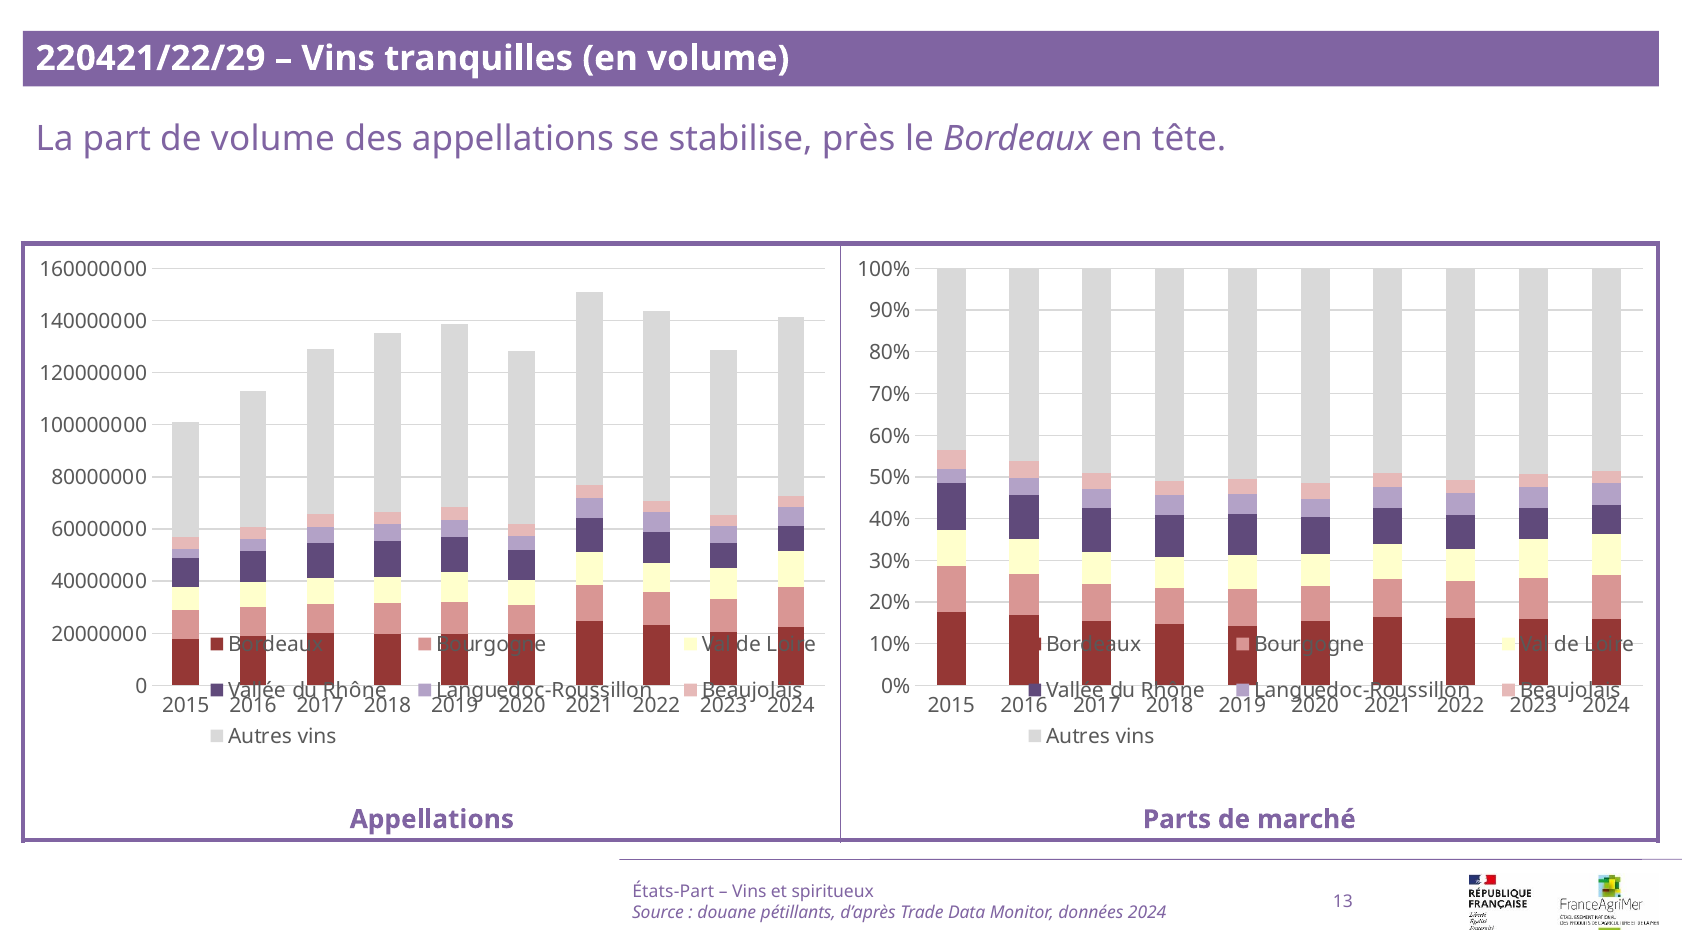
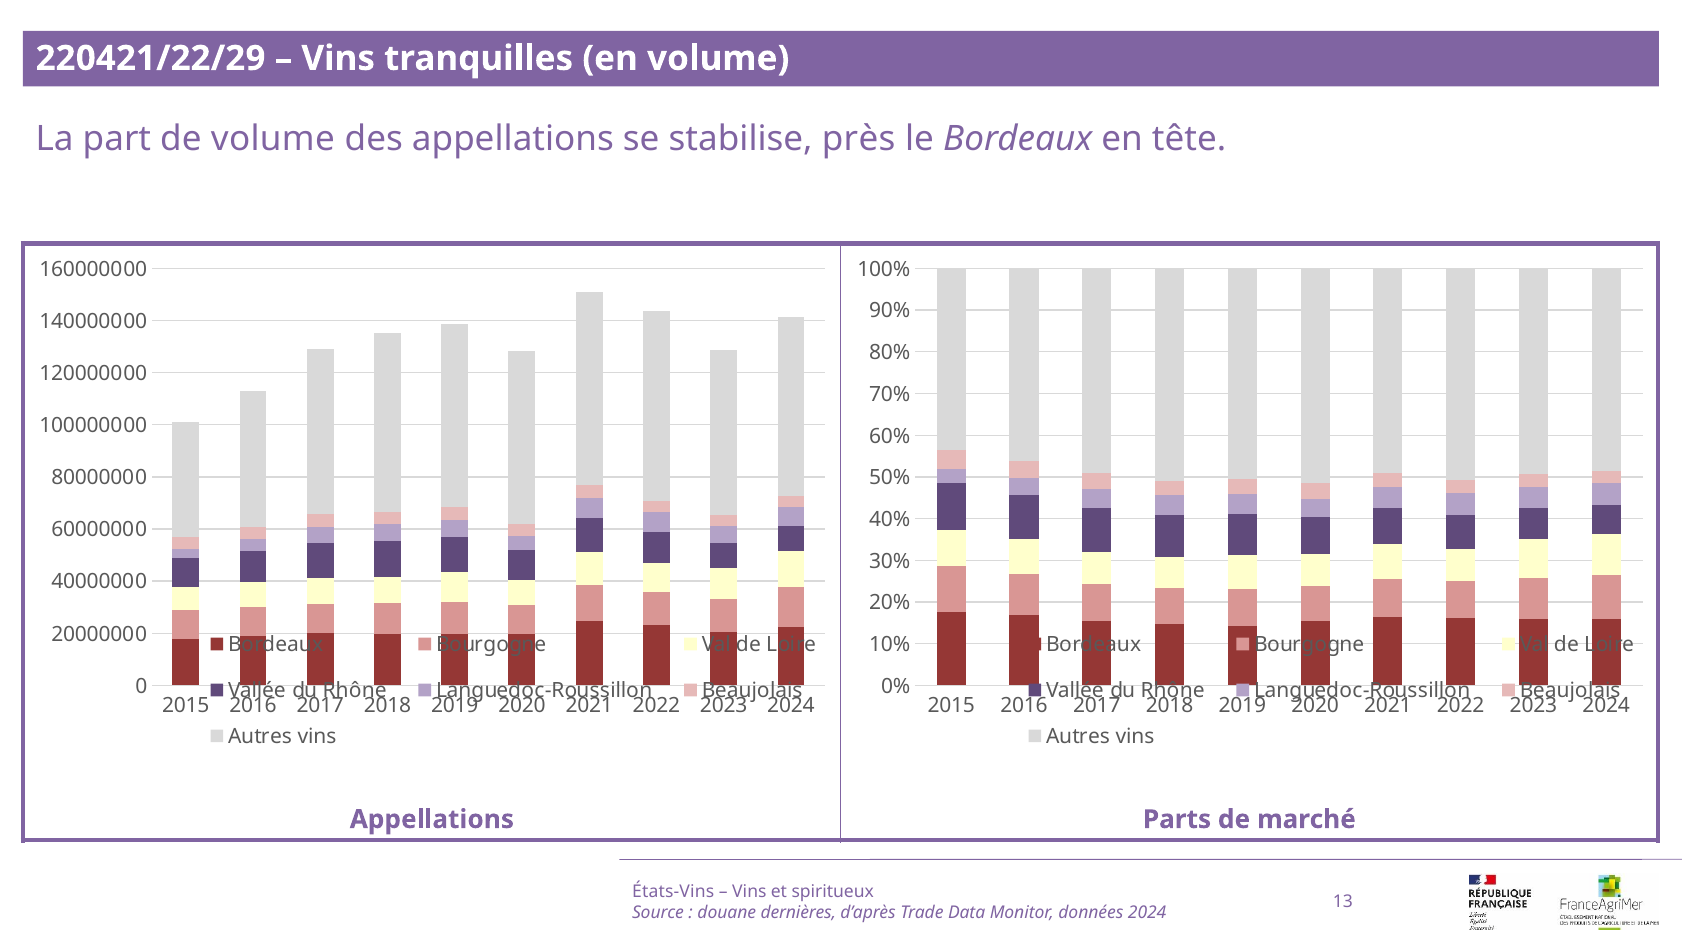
États-Part: États-Part -> États-Vins (673, 892)
pétillants: pétillants -> dernières (798, 913)
